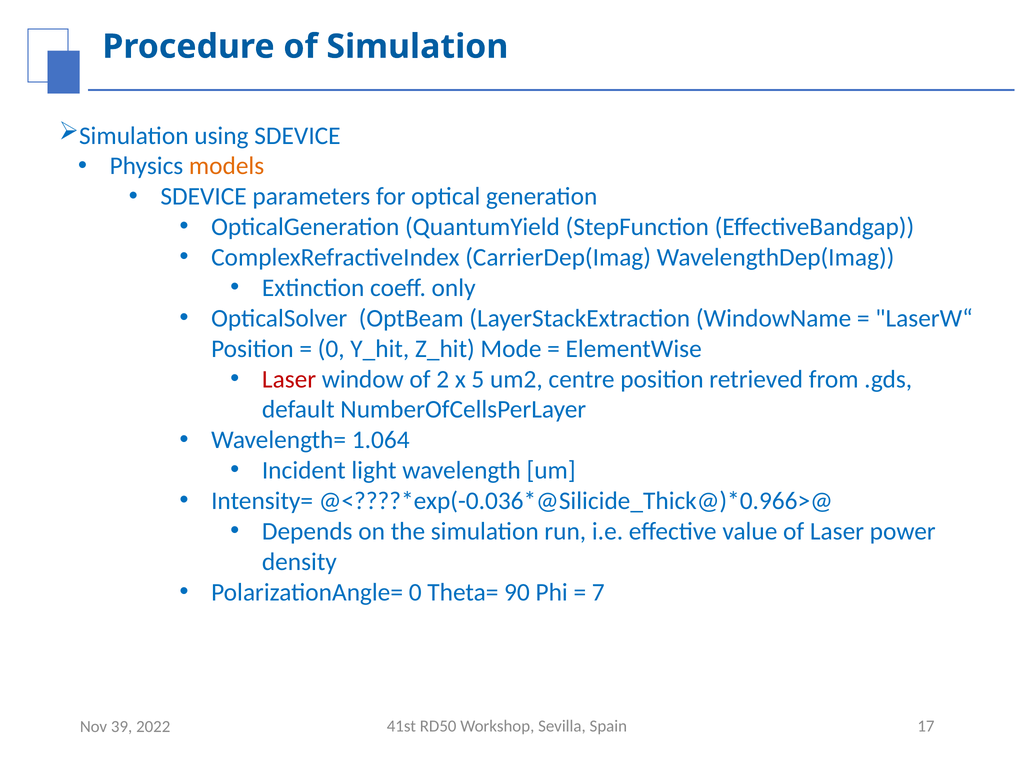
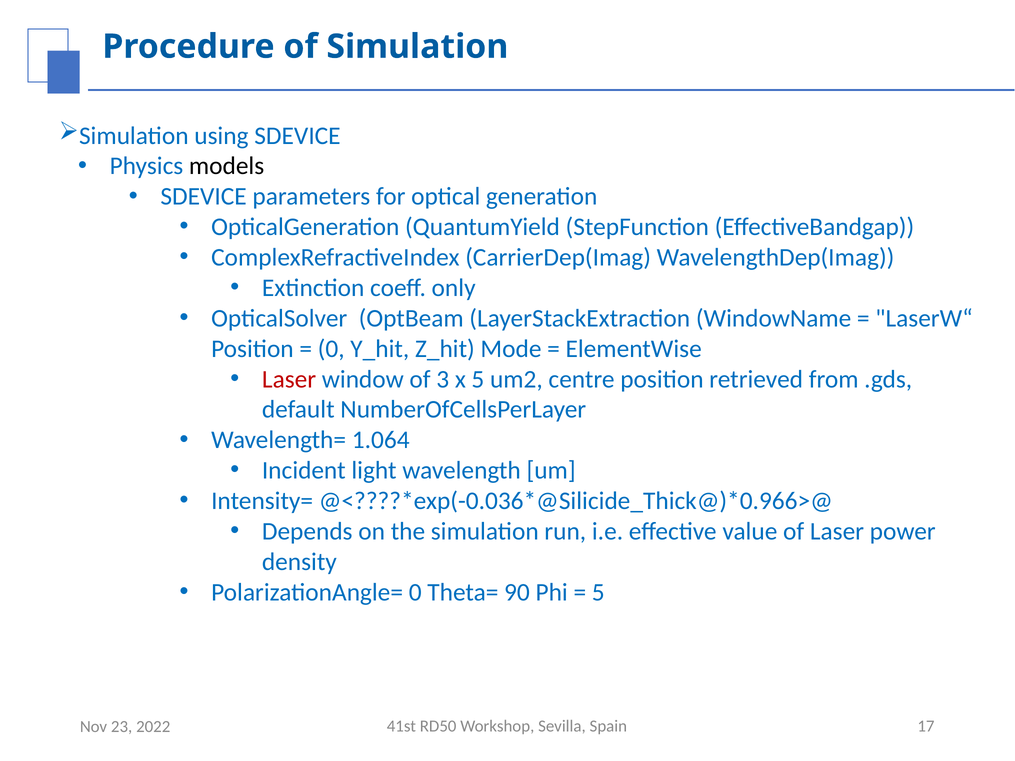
models colour: orange -> black (227, 166)
2: 2 -> 3 (443, 379)
7: 7 -> 5 (598, 592)
39: 39 -> 23 (122, 727)
